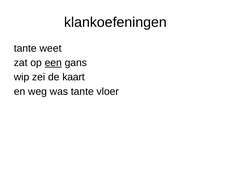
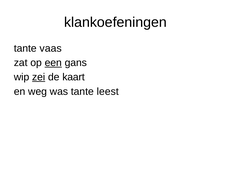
weet: weet -> vaas (51, 48)
zei underline: none -> present (39, 77)
vloer: vloer -> leest (108, 92)
